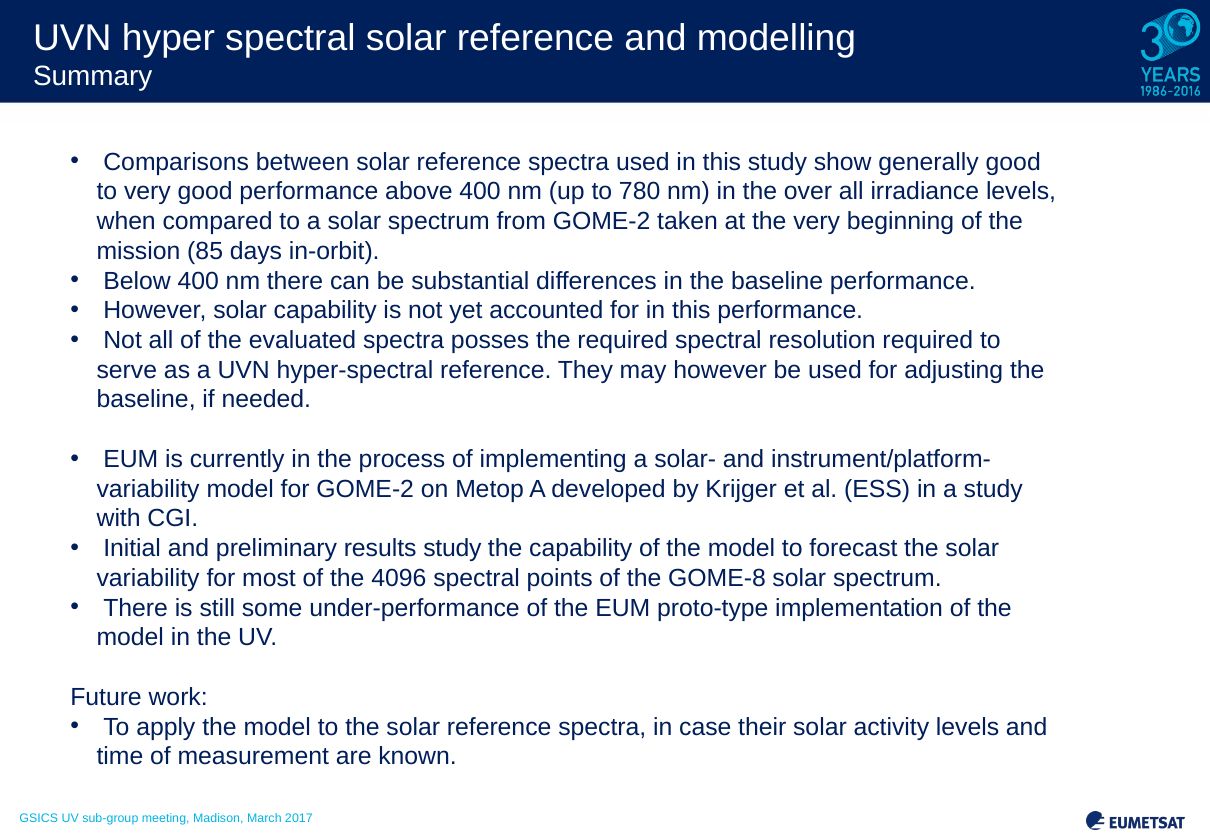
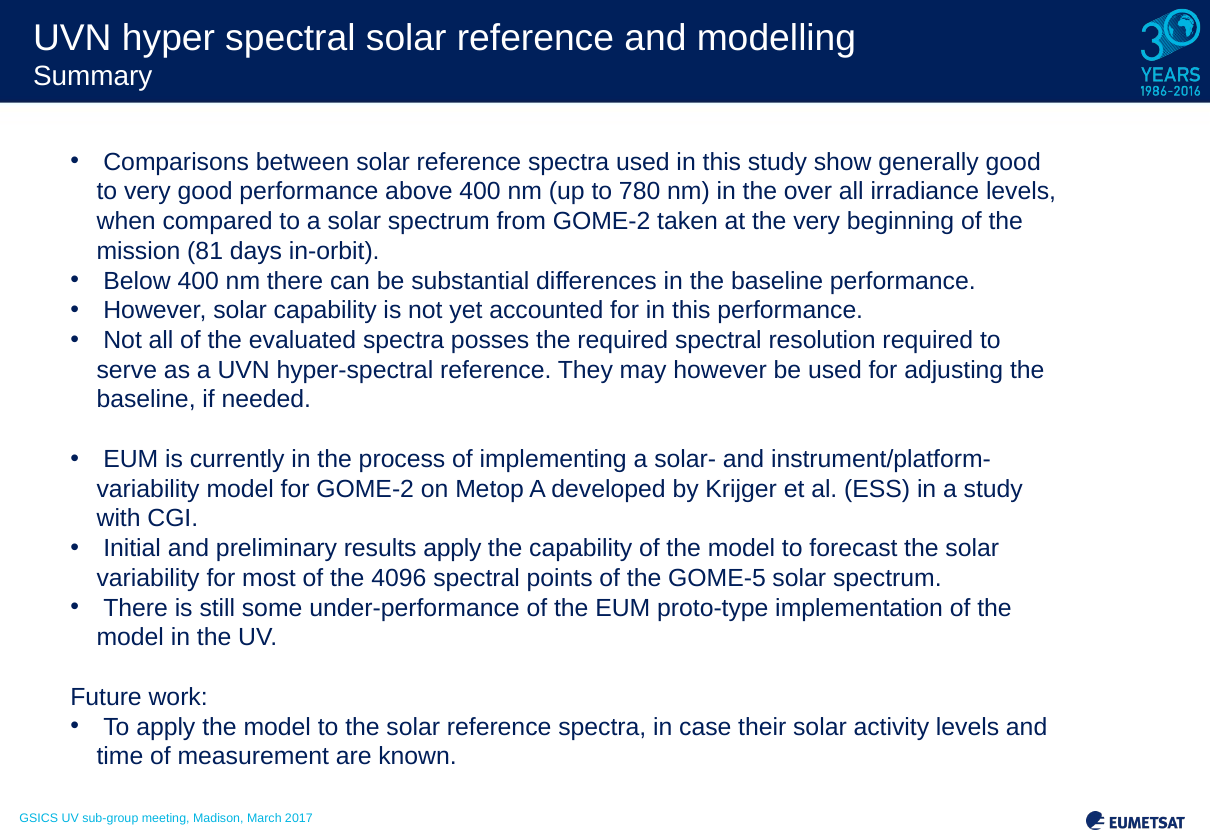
85: 85 -> 81 (205, 251)
results study: study -> apply (452, 549)
GOME-8: GOME-8 -> GOME-5 (717, 579)
